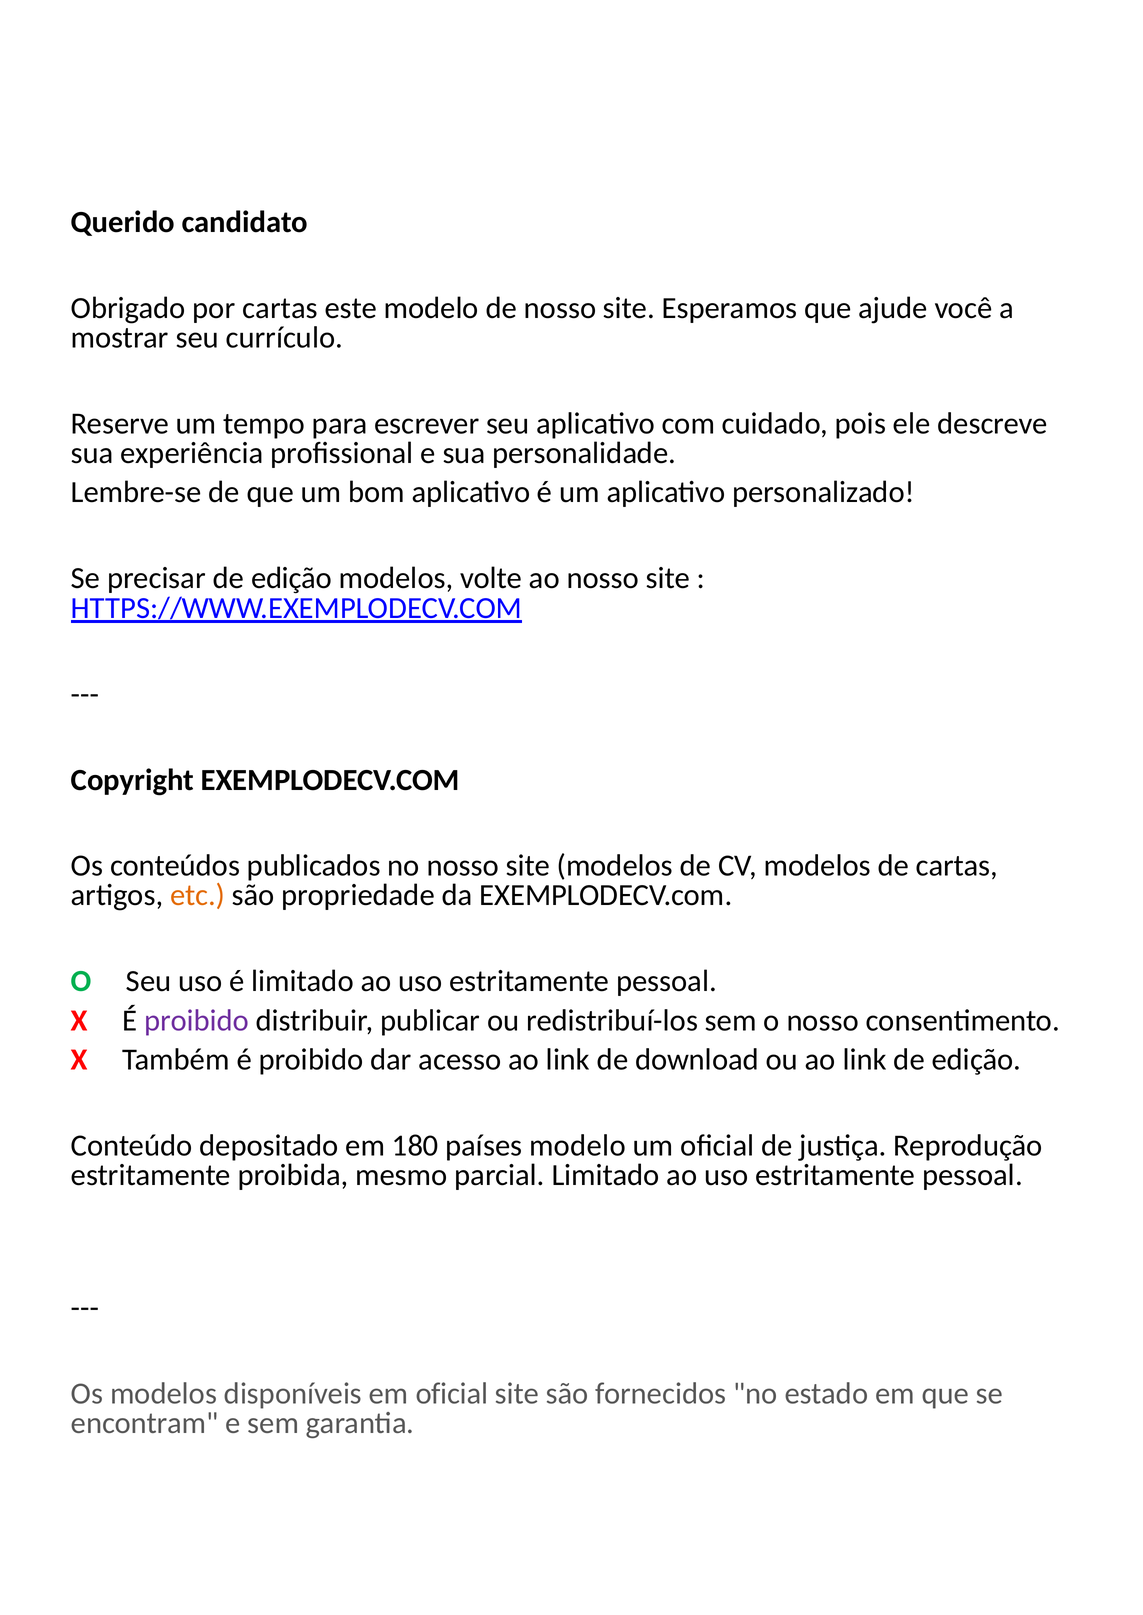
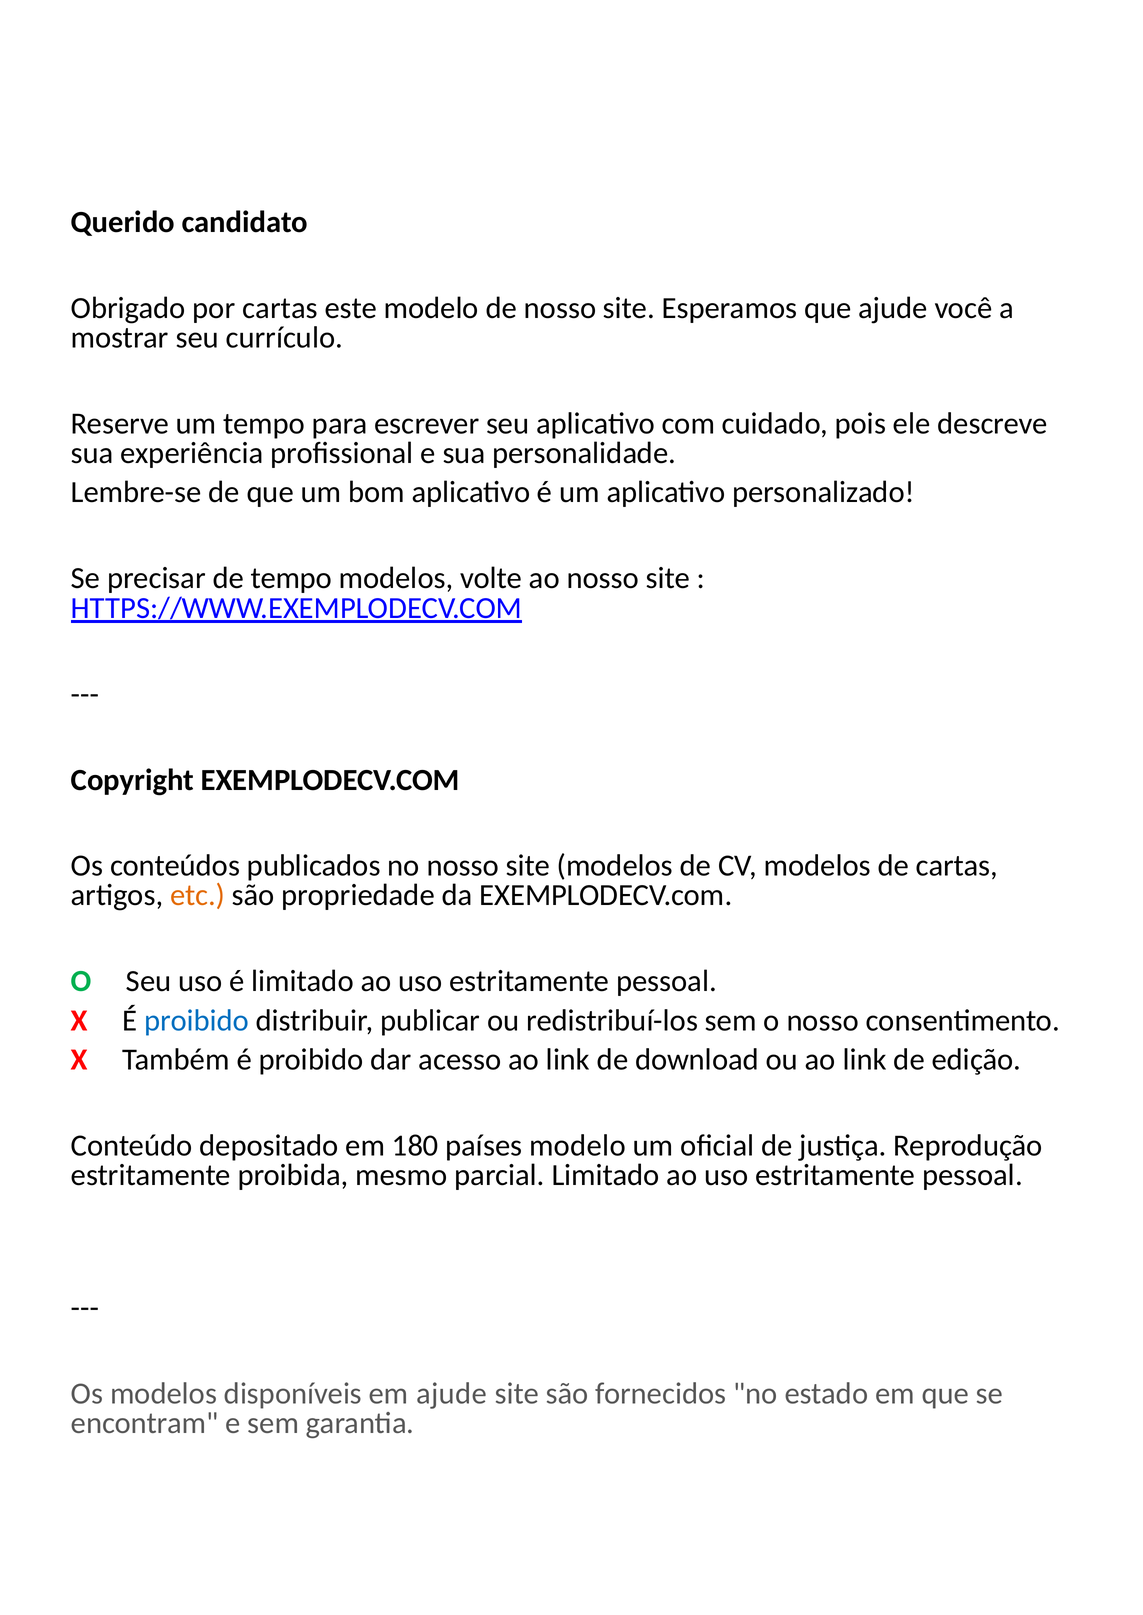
precisar de edição: edição -> tempo (291, 578)
proibido colour: purple -> blue (197, 1021)
em oficial: oficial -> ajude (451, 1394)
